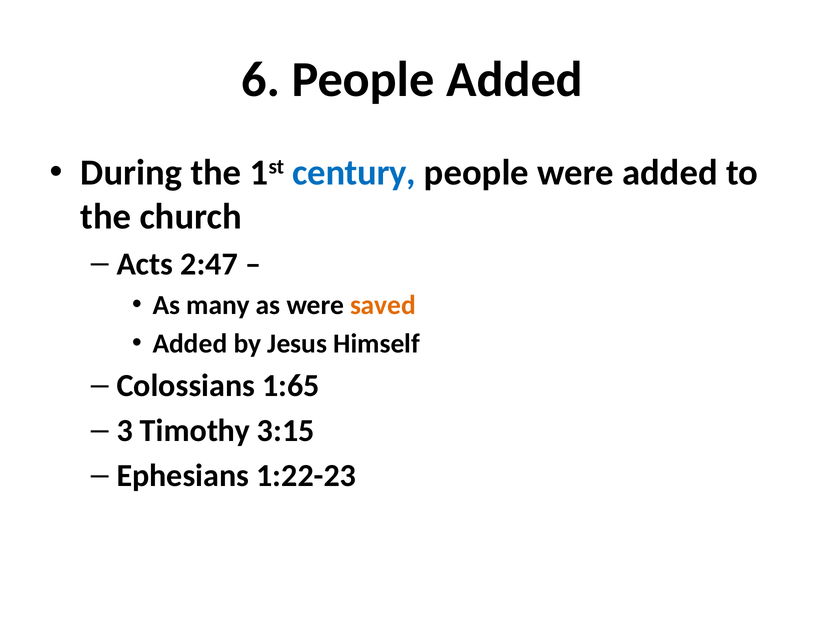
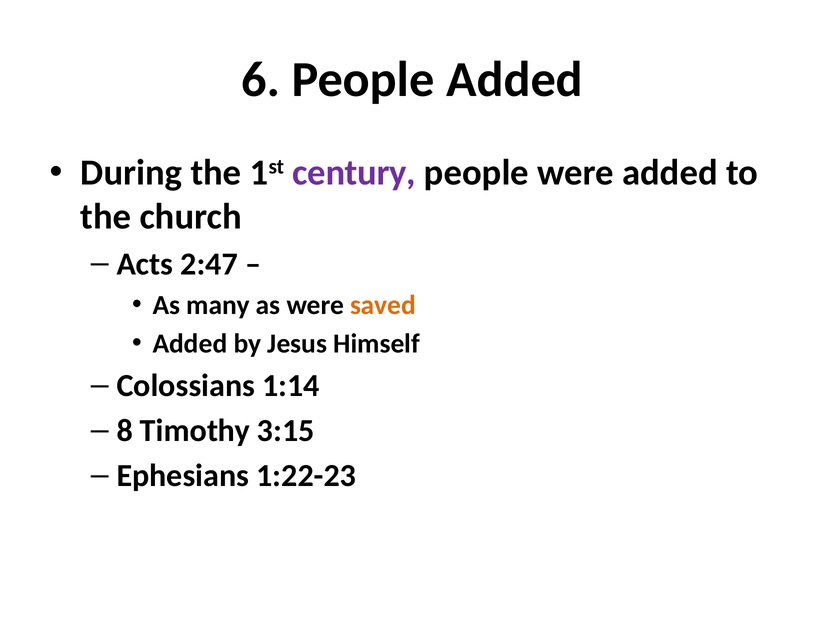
century colour: blue -> purple (354, 173)
1:65: 1:65 -> 1:14 (291, 386)
3: 3 -> 8 (125, 431)
